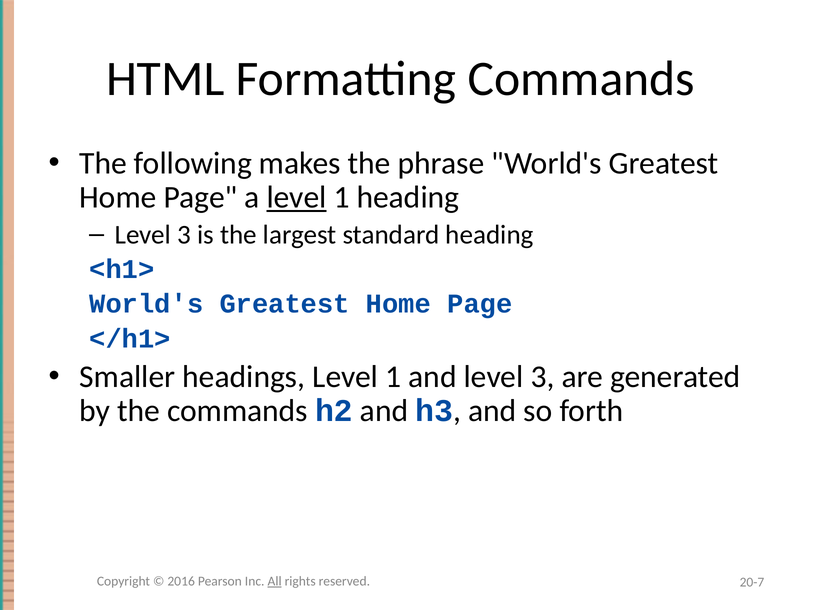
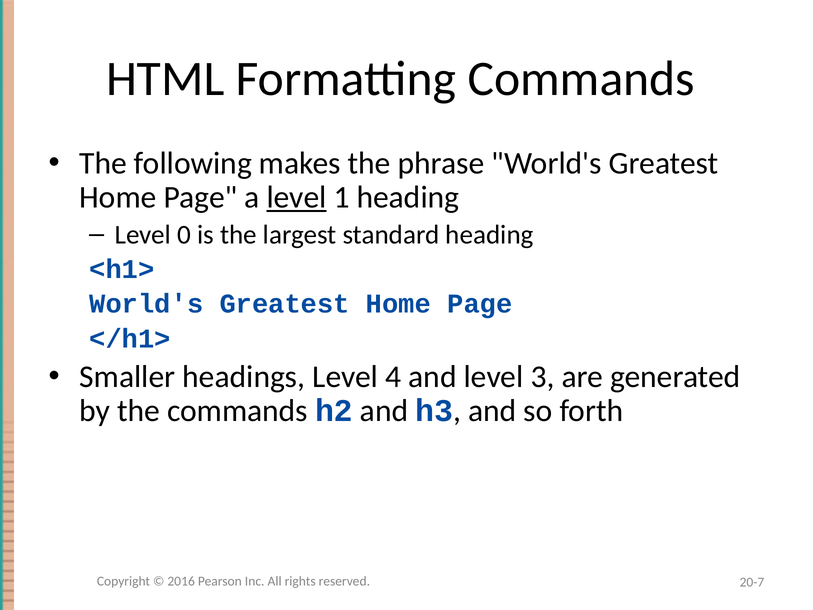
3: 3 -> 0 (184, 235)
headings Level 1: 1 -> 4 (393, 377)
All underline: present -> none (275, 581)
